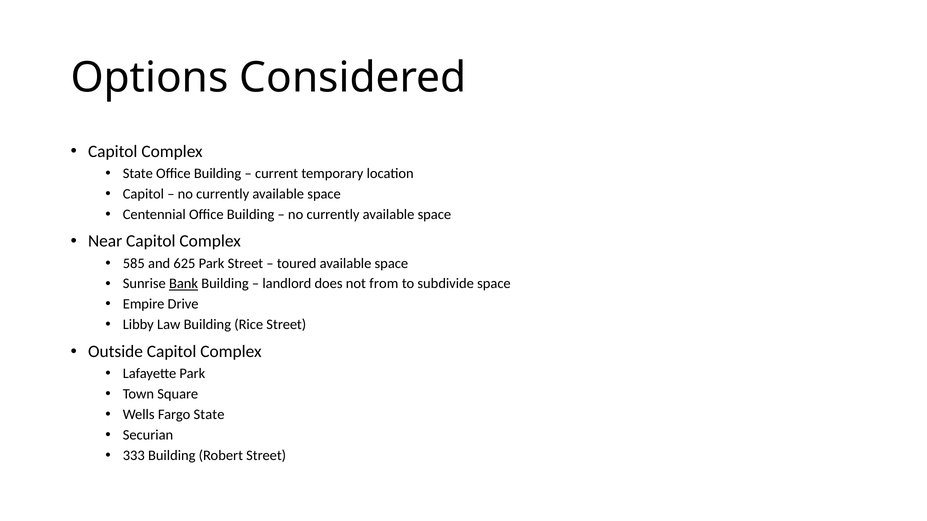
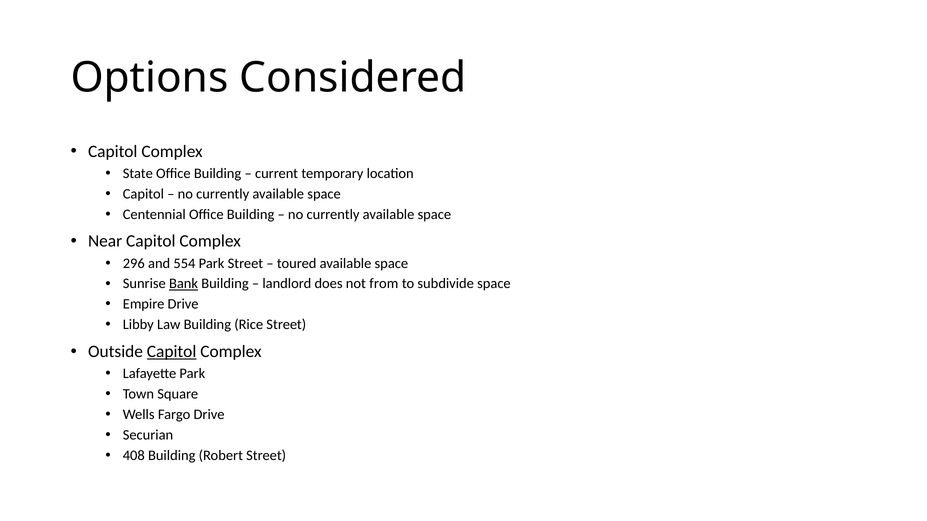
585: 585 -> 296 (134, 263)
625: 625 -> 554 (184, 263)
Capitol underline: none -> present (172, 352)
Fargo State: State -> Drive (209, 415)
333: 333 -> 408 (134, 456)
